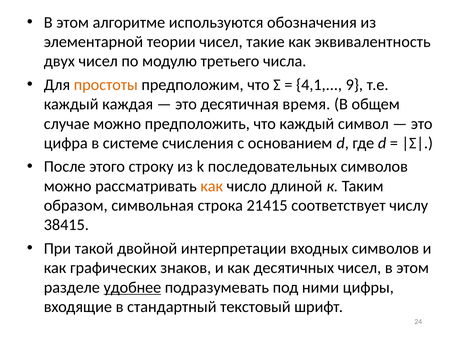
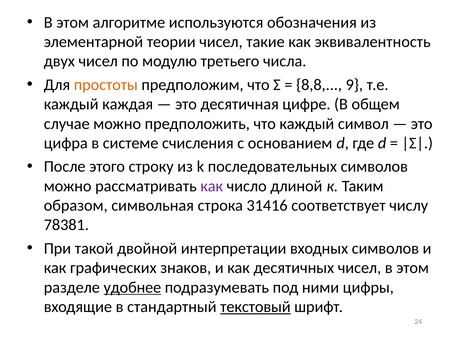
4,1: 4,1 -> 8,8 (319, 85)
время: время -> цифре (306, 104)
как colour: orange -> purple (212, 186)
21415: 21415 -> 31416 (267, 205)
38415: 38415 -> 78381 (66, 225)
текстовый underline: none -> present (255, 307)
